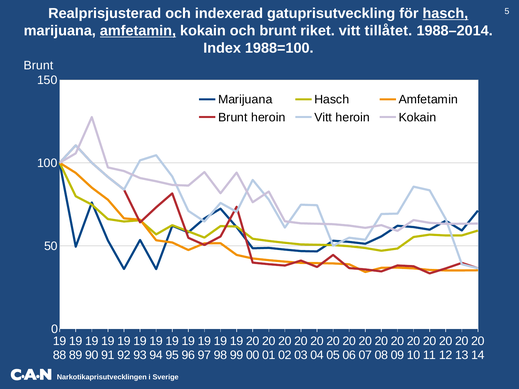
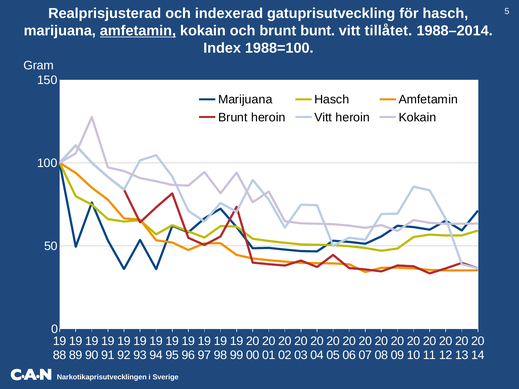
hasch underline: present -> none (445, 13)
riket: riket -> bunt (318, 31)
Brunt: Brunt -> Gram (39, 66)
